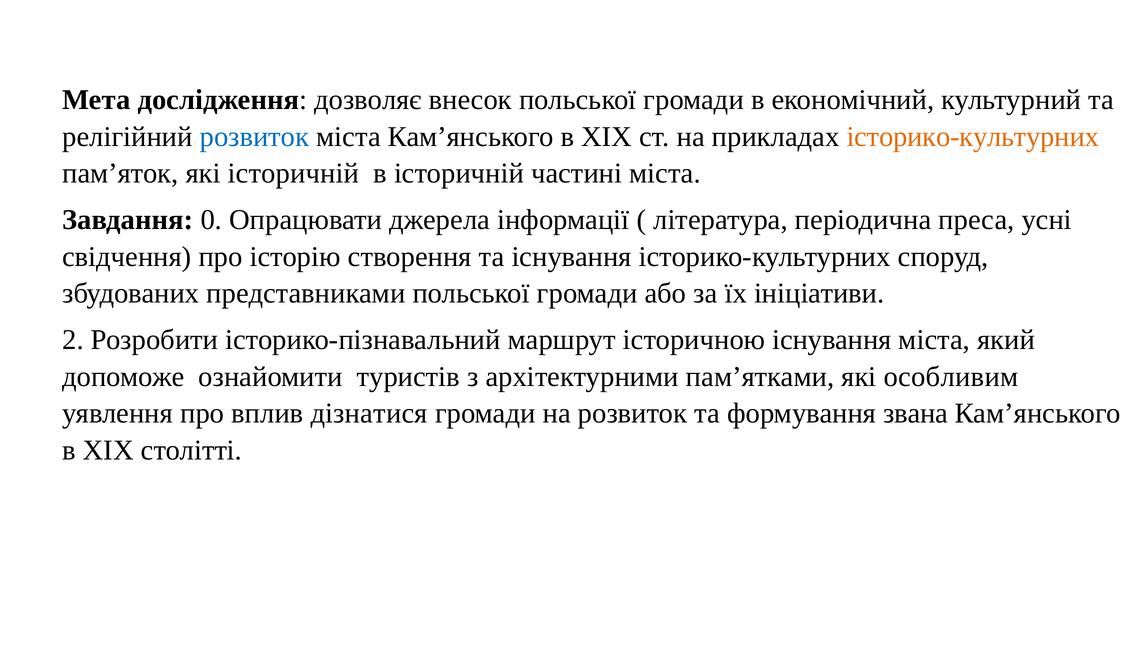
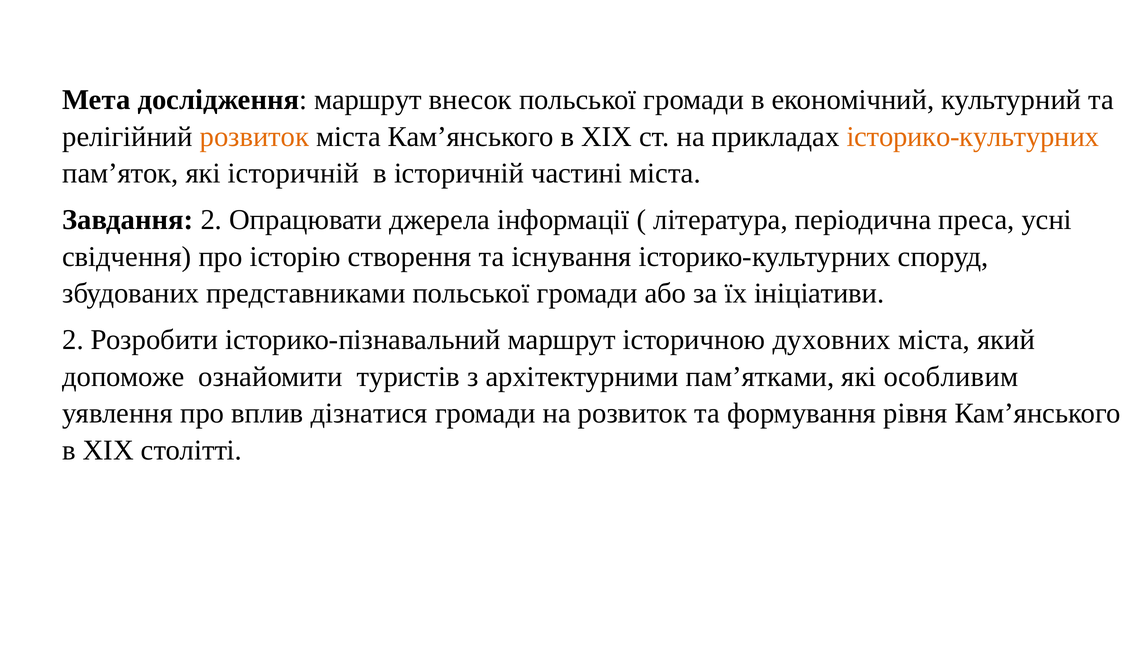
дослідження дозволяє: дозволяє -> маршрут (368, 100)
розвиток colour: blue -> orange (254, 137)
Завдання 0: 0 -> 2 (211, 220)
історичною існування: існування -> духовних (832, 340)
звана: звана -> рівня (915, 414)
